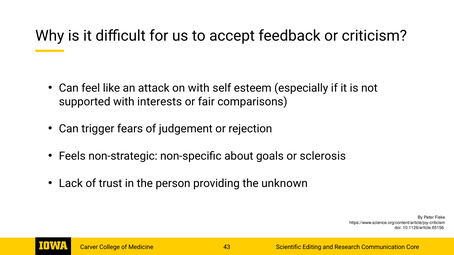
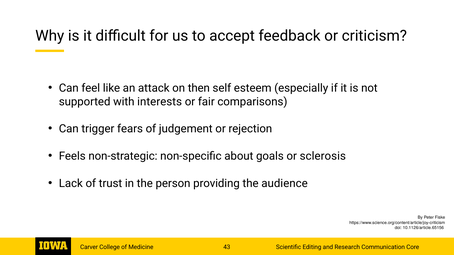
on with: with -> then (199, 88)
unknown: unknown -> audience (285, 184)
